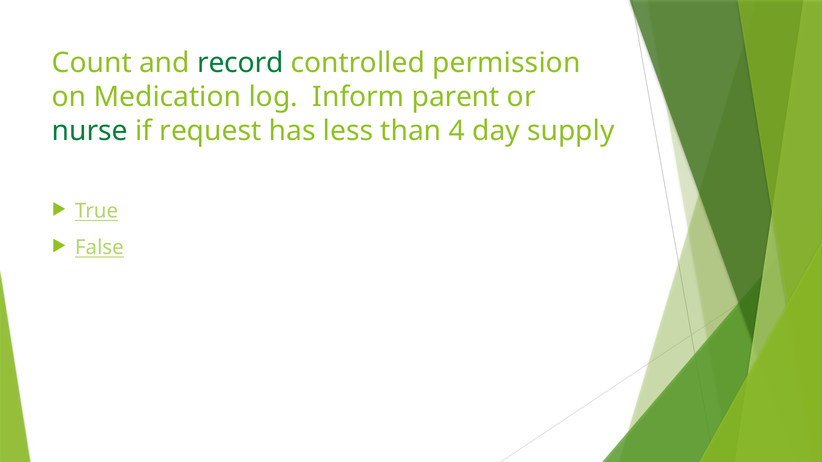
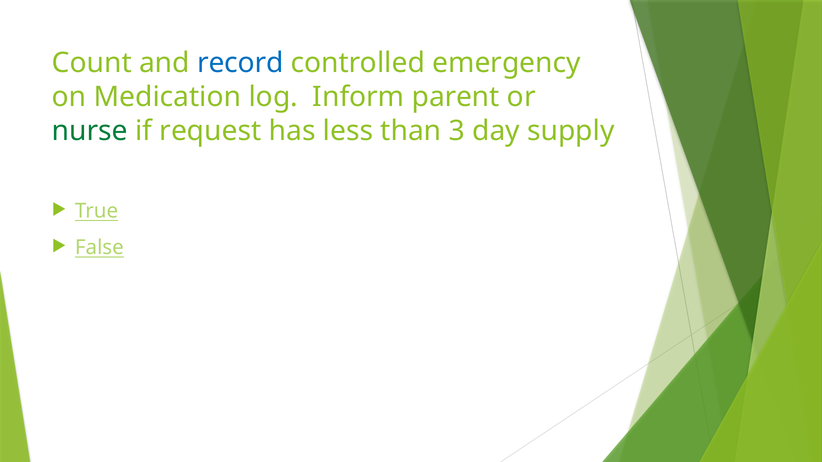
record colour: green -> blue (240, 63)
permission: permission -> emergency (506, 63)
4: 4 -> 3 (457, 131)
